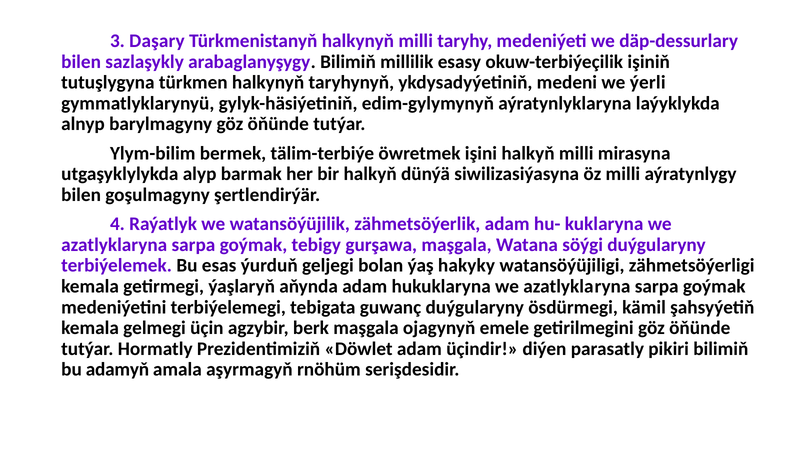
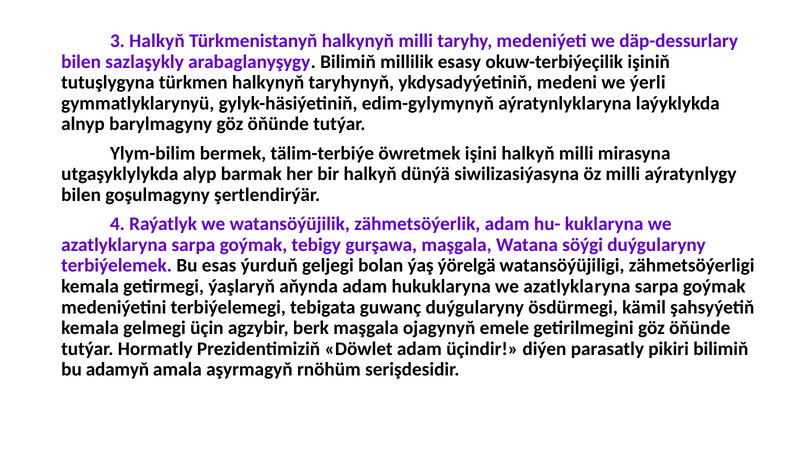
3 Daşary: Daşary -> Halkyň (157, 41)
hakyky: hakyky -> ýörelgä (467, 265)
